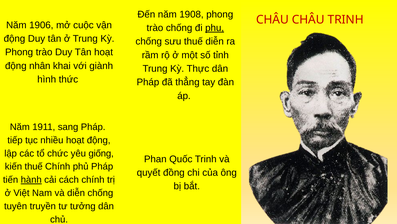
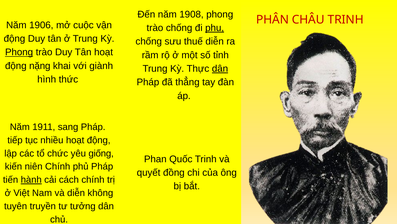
CHÂU: CHÂU -> PHÂN (272, 20)
Phong underline: none -> present (19, 52)
nhân: nhân -> nặng (40, 66)
dân underline: none -> present (220, 68)
kiến thuế: thuế -> niên (34, 166)
diễn chống: chống -> không (100, 192)
